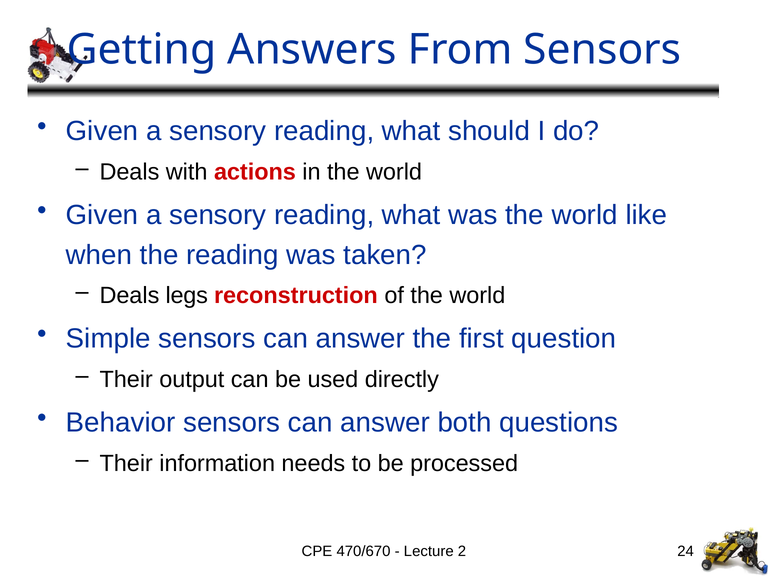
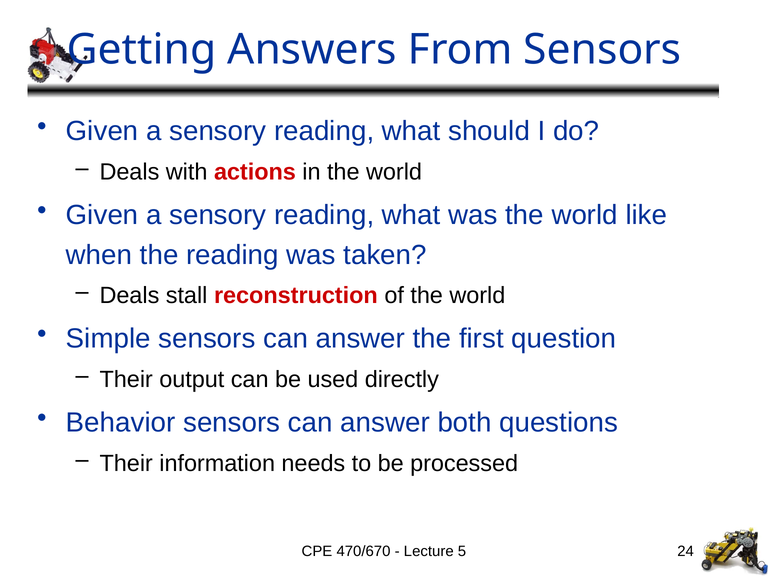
legs: legs -> stall (187, 296)
2: 2 -> 5 (462, 551)
